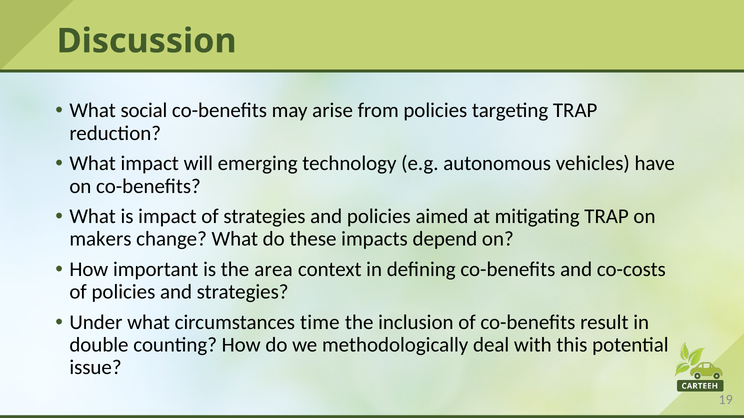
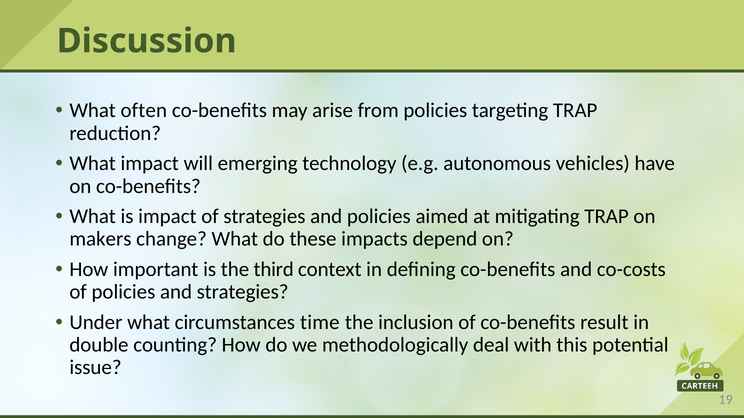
social: social -> often (144, 111)
area: area -> third (274, 270)
